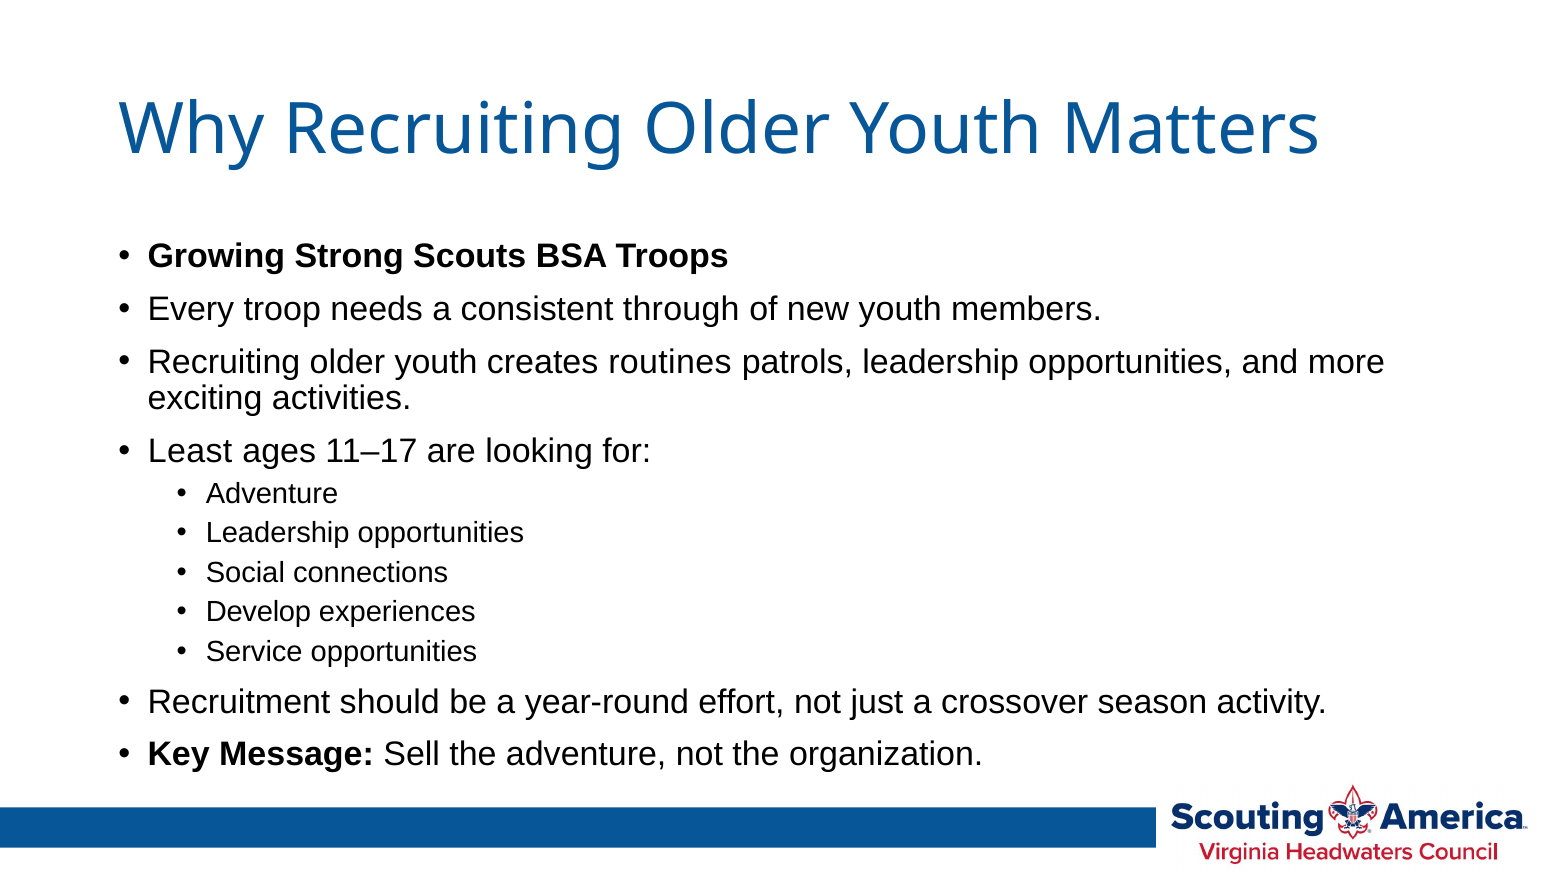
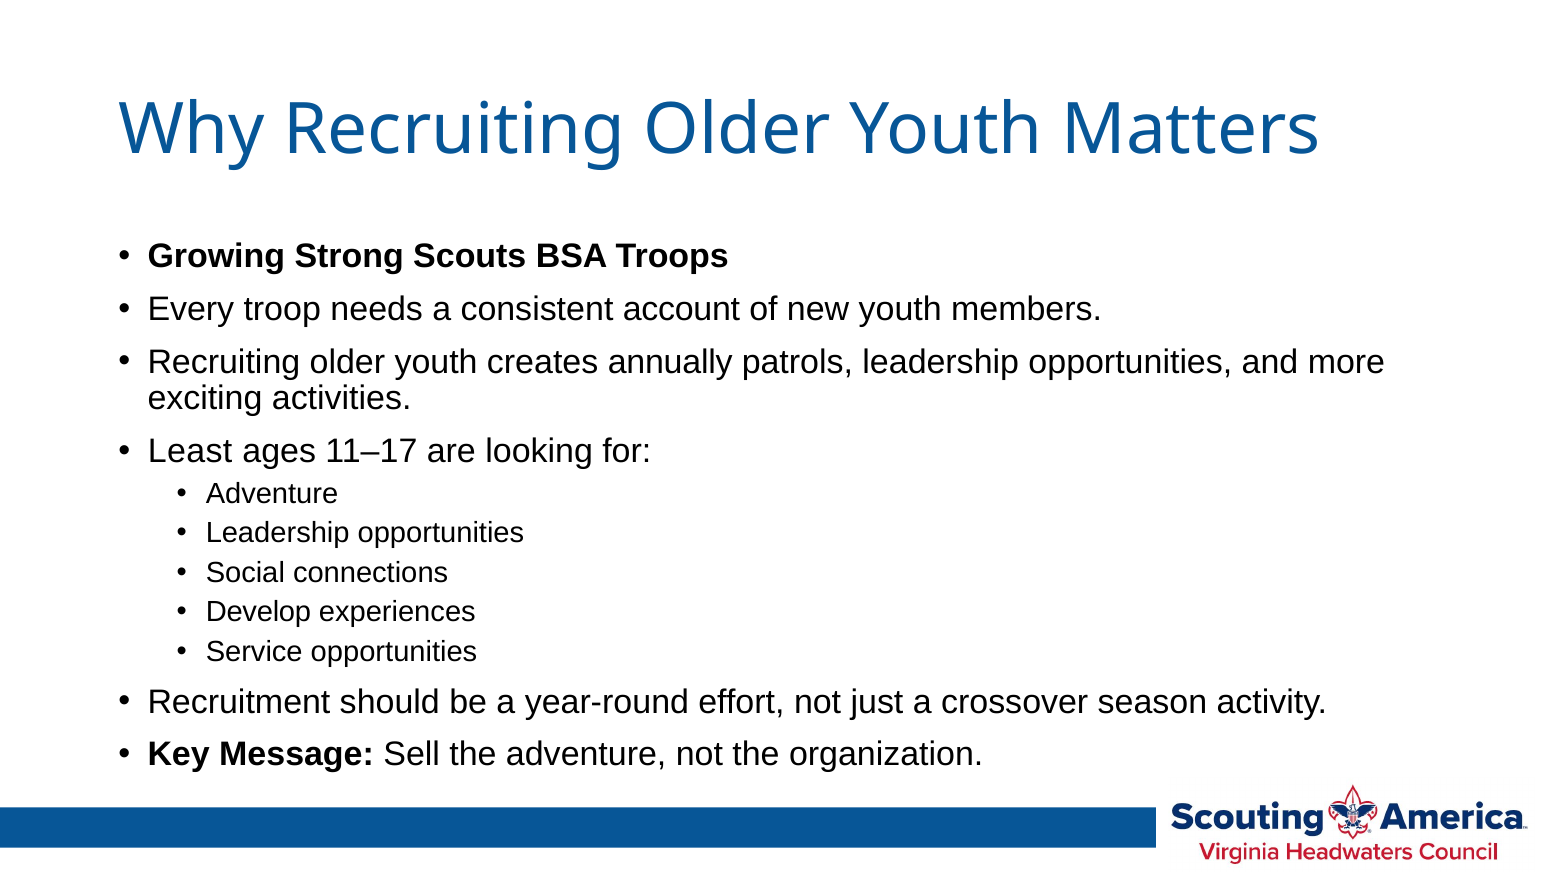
through: through -> account (681, 309)
routines: routines -> annually (670, 362)
